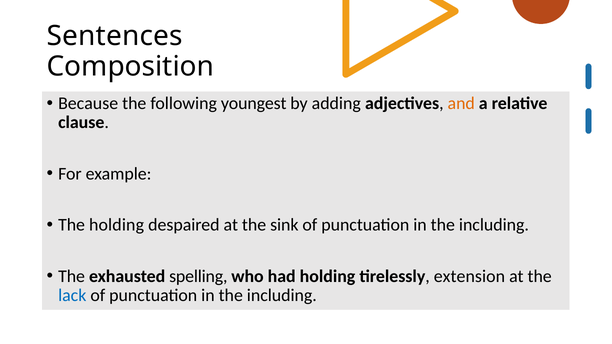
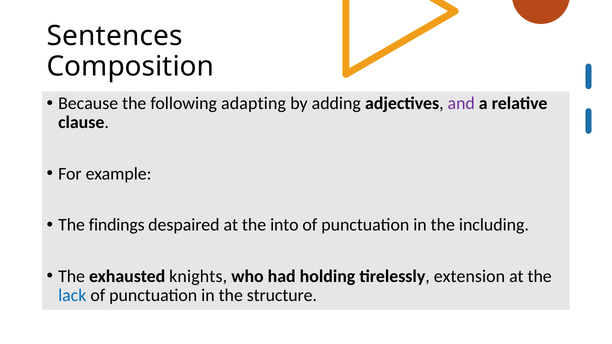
youngest: youngest -> adapting (254, 103)
and colour: orange -> purple (461, 103)
The holding: holding -> findings (117, 225)
sink: sink -> into (284, 225)
spelling: spelling -> knights (198, 276)
including: including -> structure (282, 296)
